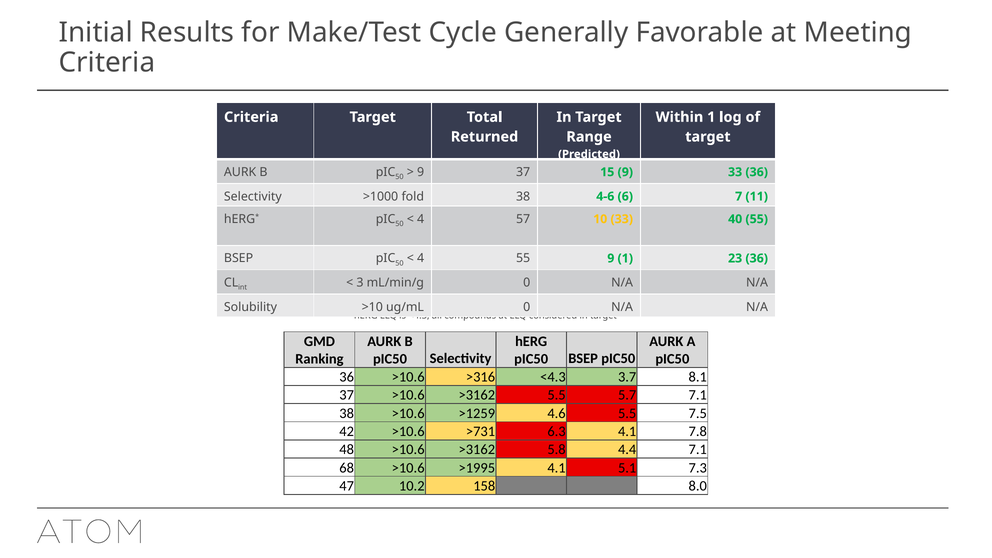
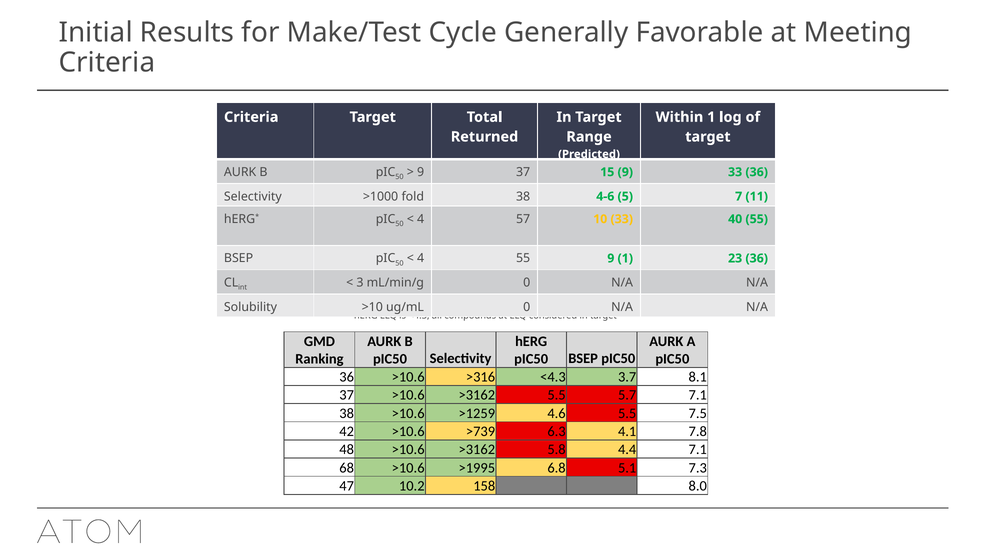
6: 6 -> 5 (625, 196)
>731: >731 -> >739 (481, 432)
>1995 4.1: 4.1 -> 6.8 (557, 468)
